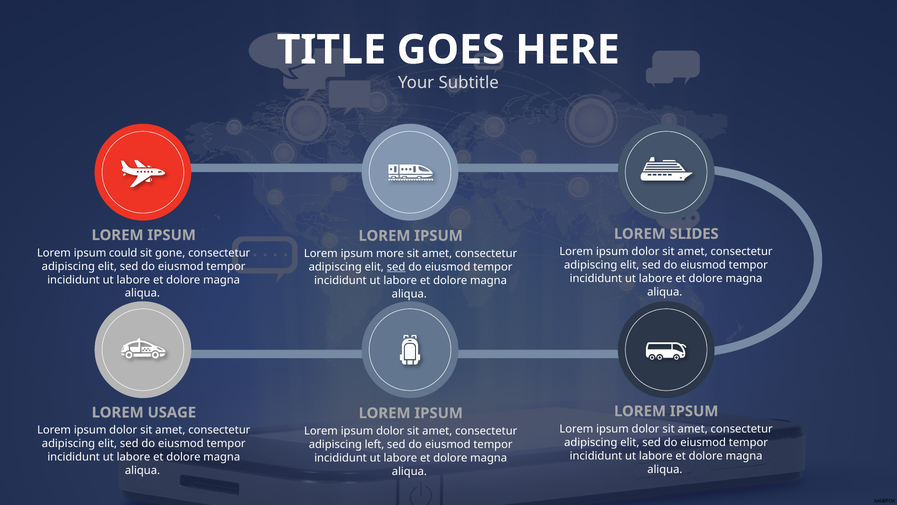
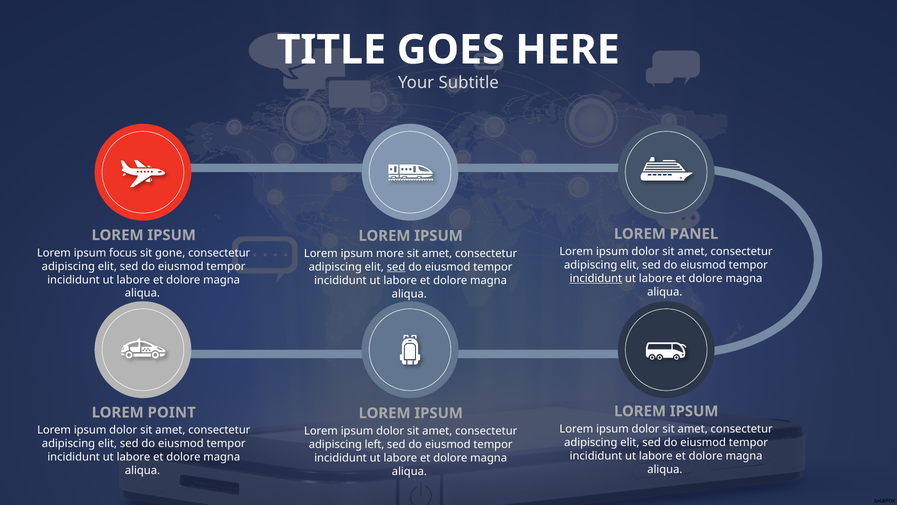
SLIDES: SLIDES -> PANEL (694, 234)
could: could -> focus (123, 253)
incididunt underline: none -> present (596, 278)
USAGE: USAGE -> POINT (172, 412)
